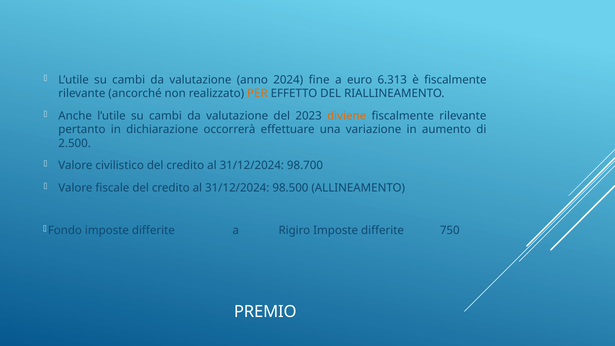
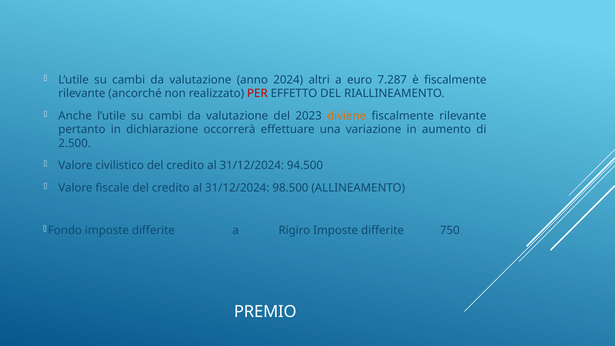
fine: fine -> altri (319, 80)
6.313: 6.313 -> 7.287 (392, 80)
PER colour: orange -> red (257, 94)
98.700: 98.700 -> 94.500 (305, 166)
